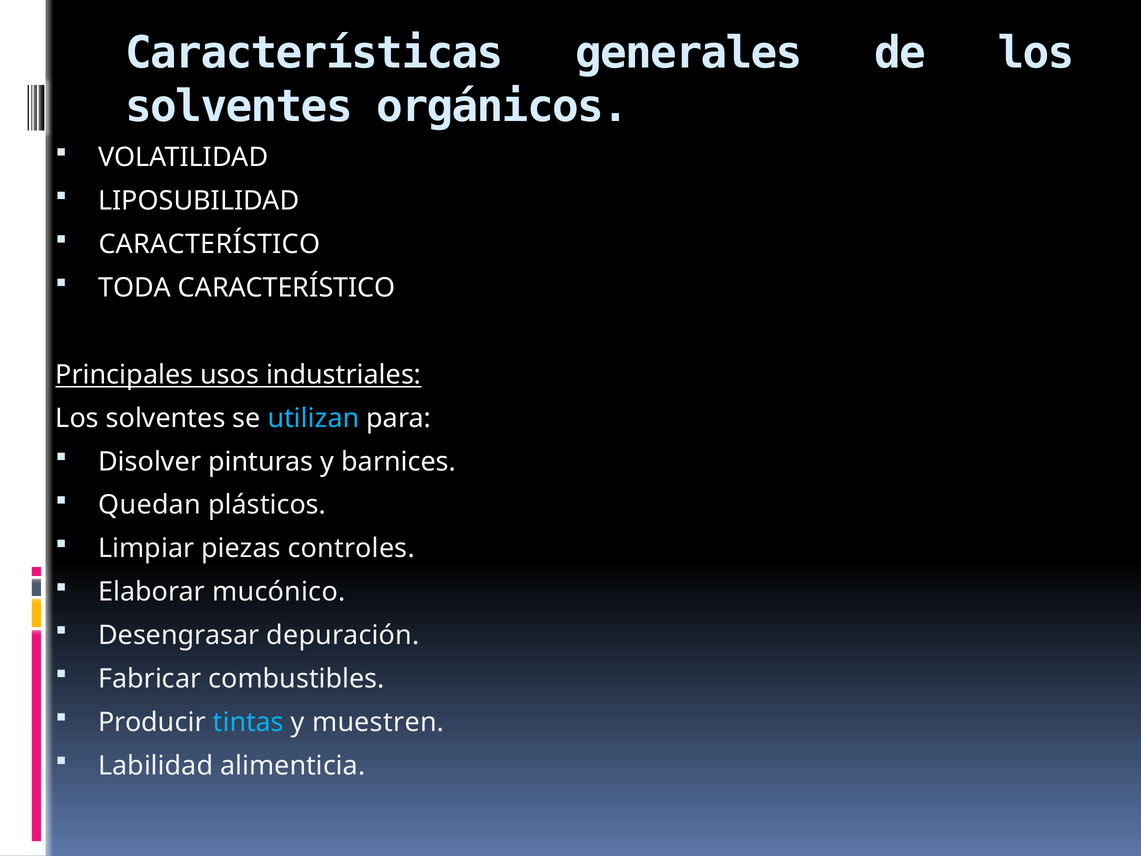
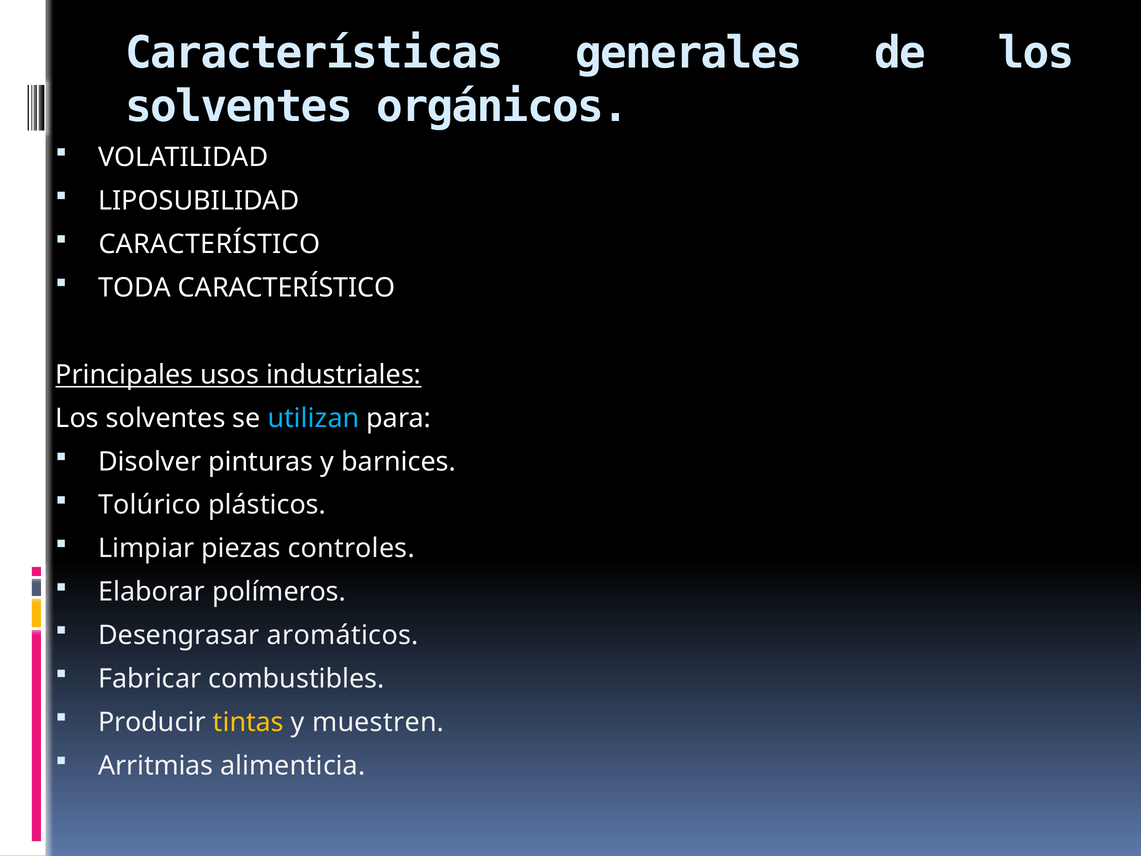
Quedan: Quedan -> Tolúrico (150, 505)
mucónico: mucónico -> polímeros (279, 592)
depuración: depuración -> aromáticos (343, 635)
tintas colour: light blue -> yellow (248, 722)
Labilidad: Labilidad -> Arritmias (156, 766)
